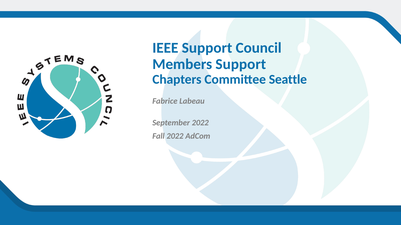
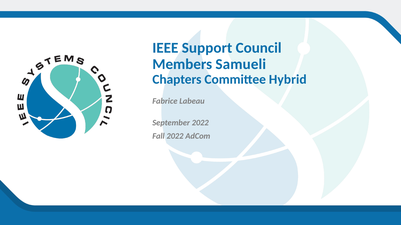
Members Support: Support -> Samueli (241, 64)
Seattle: Seattle -> Hybrid (288, 80)
